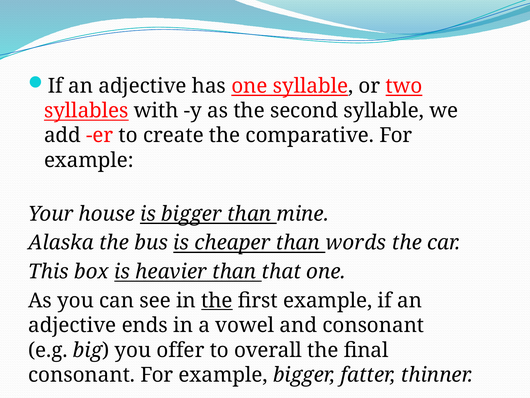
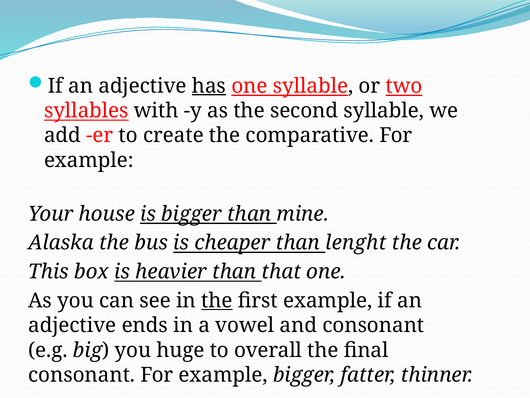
has underline: none -> present (209, 86)
words: words -> lenght (356, 243)
offer: offer -> huge (180, 350)
